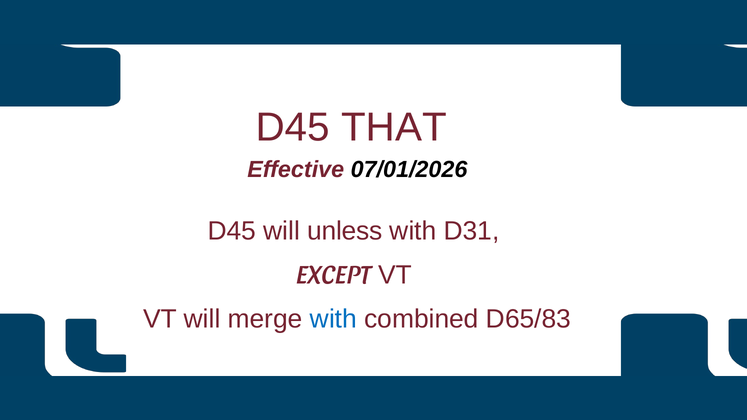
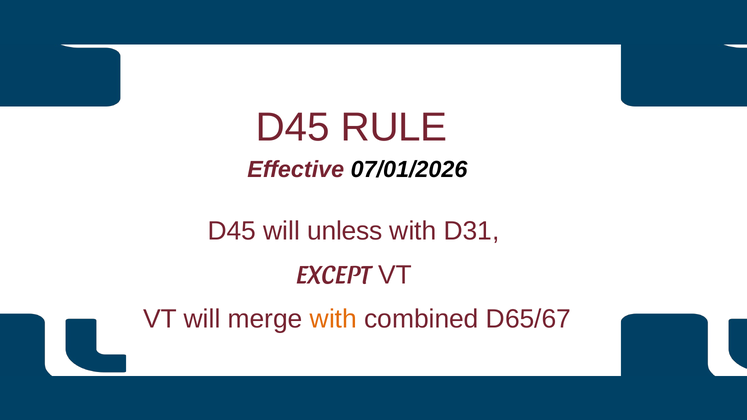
THAT: THAT -> RULE (394, 127)
with colour: blue -> orange (333, 319)
D65/83: D65/83 -> D65/67 (529, 319)
